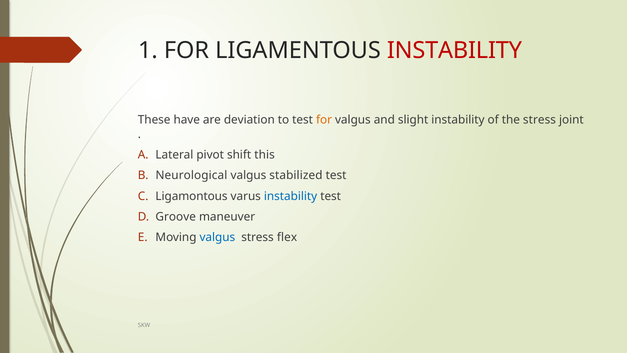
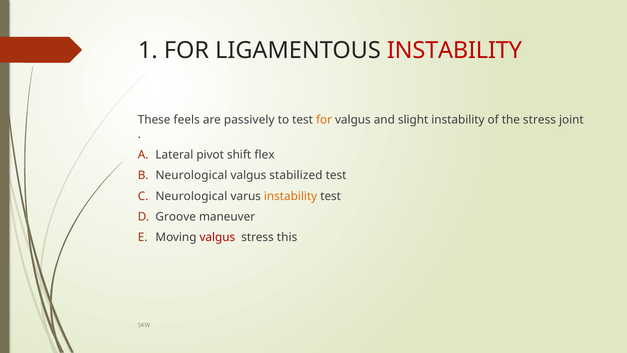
have: have -> feels (187, 120)
deviation: deviation -> passively (249, 120)
this: this -> flex (265, 155)
Ligamontous: Ligamontous -> Neurological (191, 196)
instability colour: blue -> orange (291, 196)
valgus colour: blue -> red (217, 237)
flex: flex -> this (287, 237)
